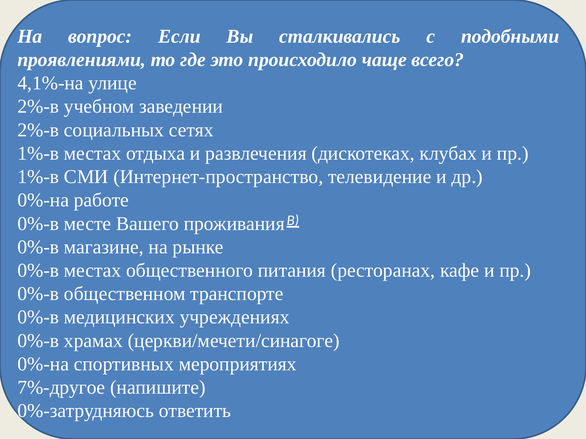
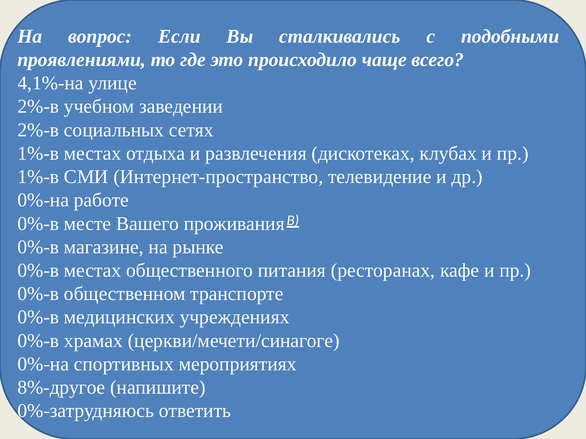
7%-другое: 7%-другое -> 8%-другое (61, 388)
